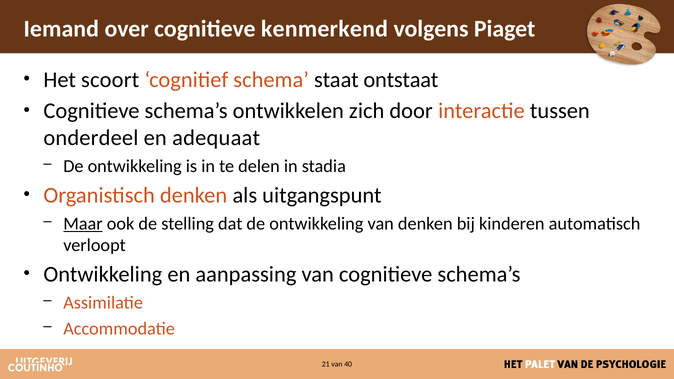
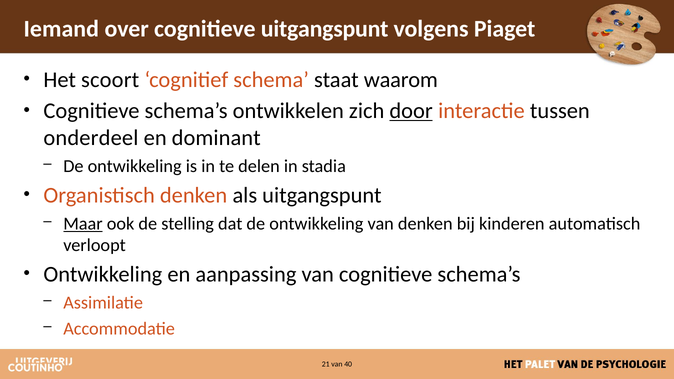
cognitieve kenmerkend: kenmerkend -> uitgangspunt (325, 29)
ontstaat: ontstaat -> waarom (401, 80)
door underline: none -> present (411, 111)
adequaat: adequaat -> dominant (216, 138)
